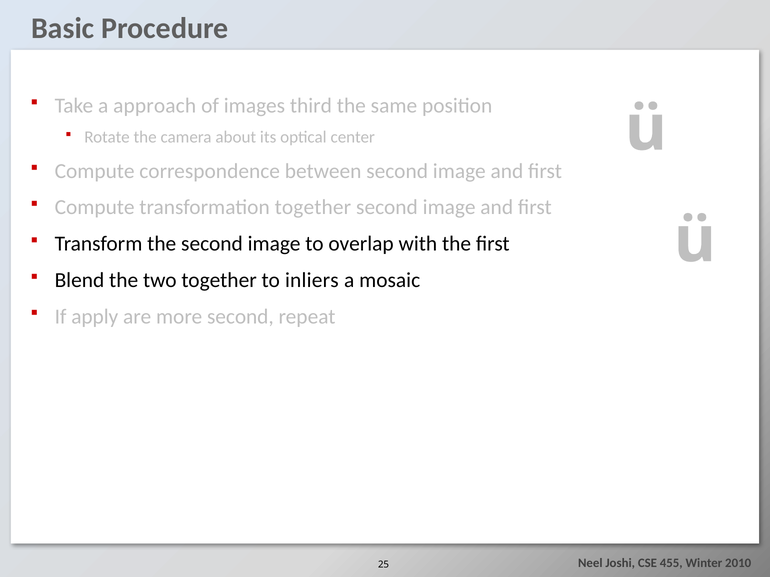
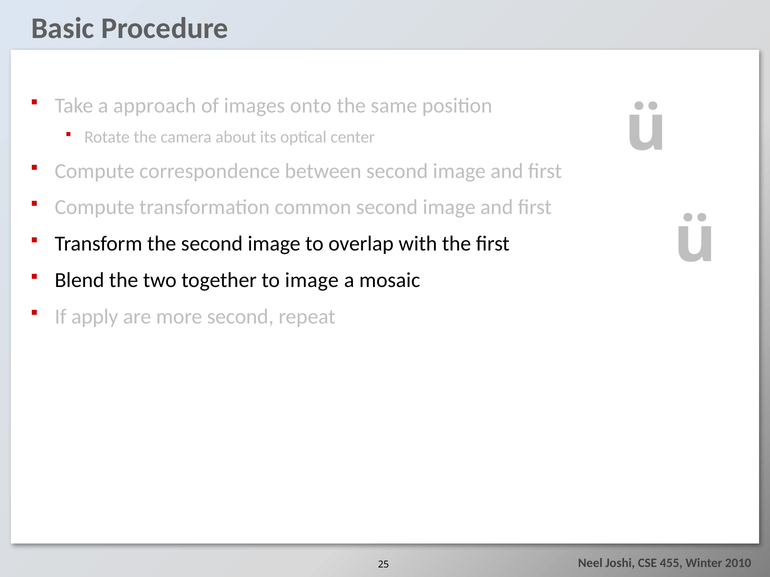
third: third -> onto (311, 106)
transformation together: together -> common (313, 208)
to inliers: inliers -> image (312, 280)
